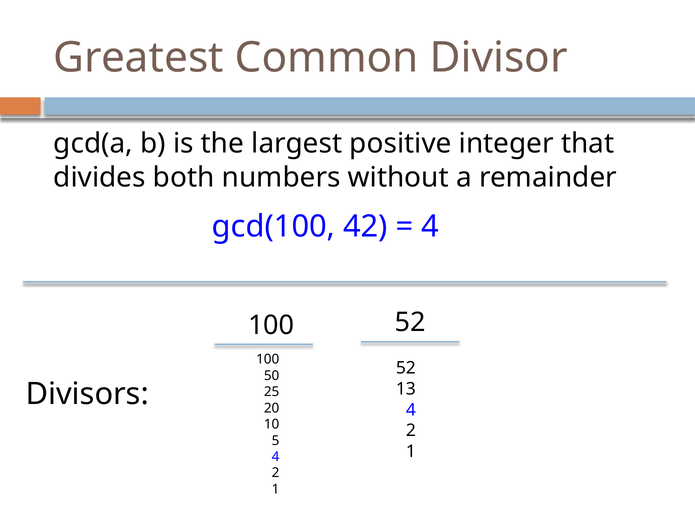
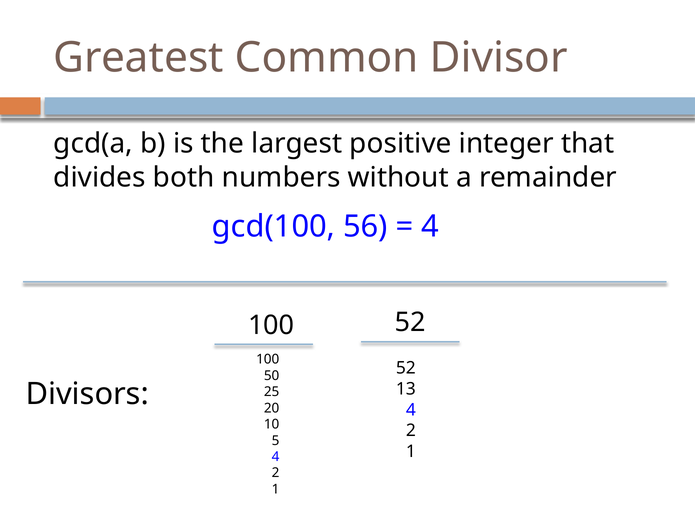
42: 42 -> 56 (365, 227)
